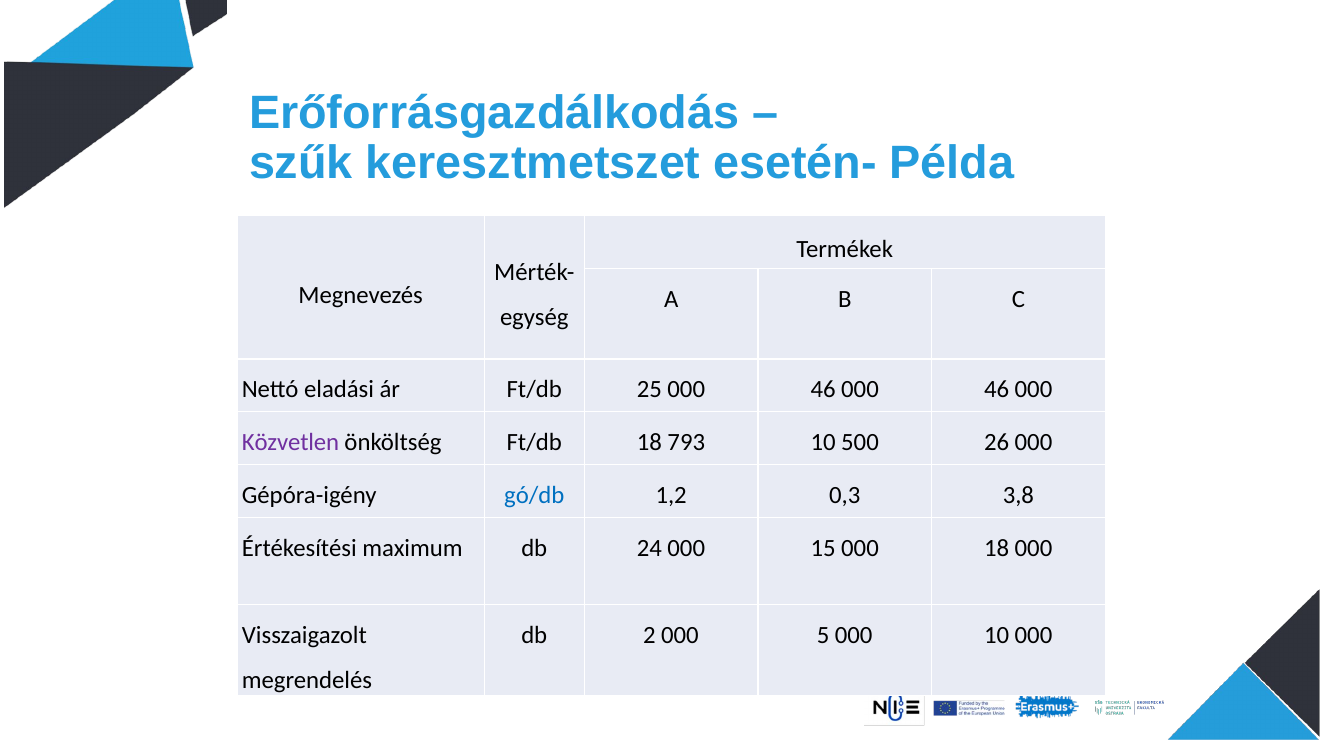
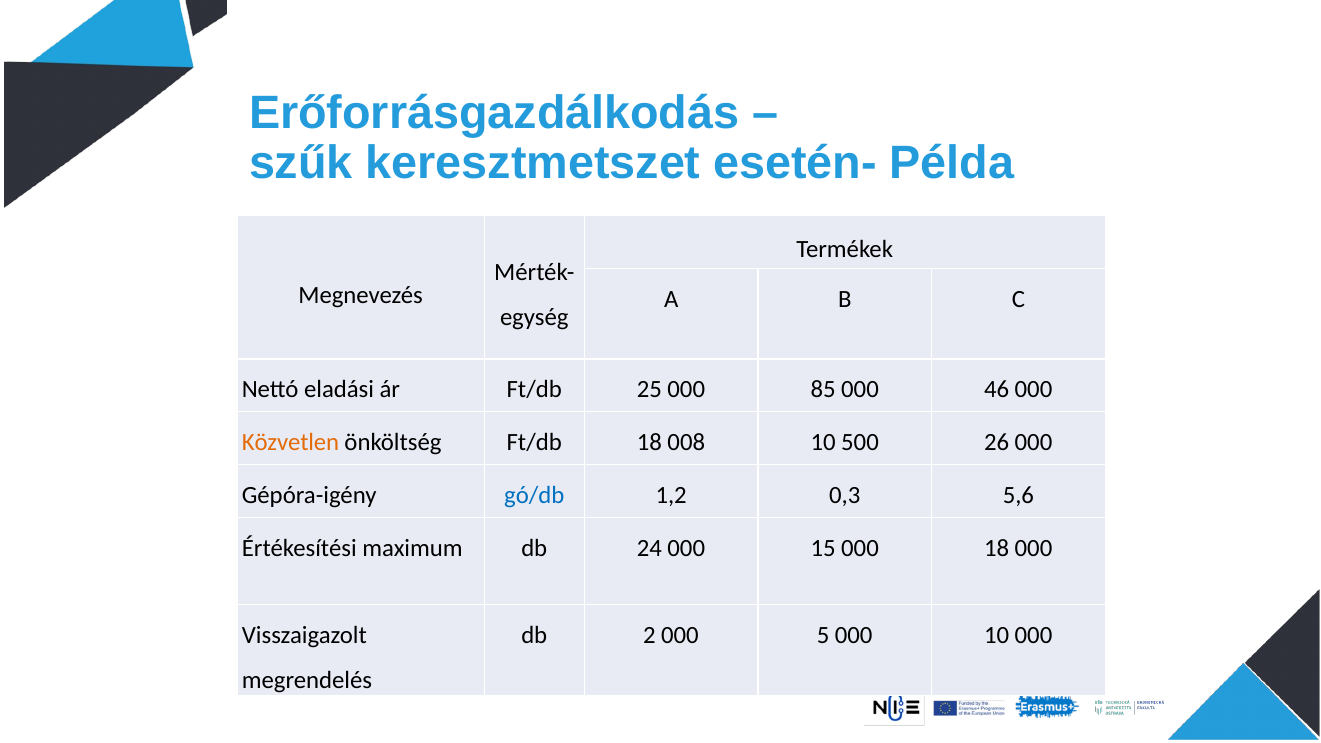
25 000 46: 46 -> 85 (823, 390)
Közvetlen colour: purple -> orange (290, 442)
793: 793 -> 008 (686, 442)
3,8: 3,8 -> 5,6 (1018, 495)
